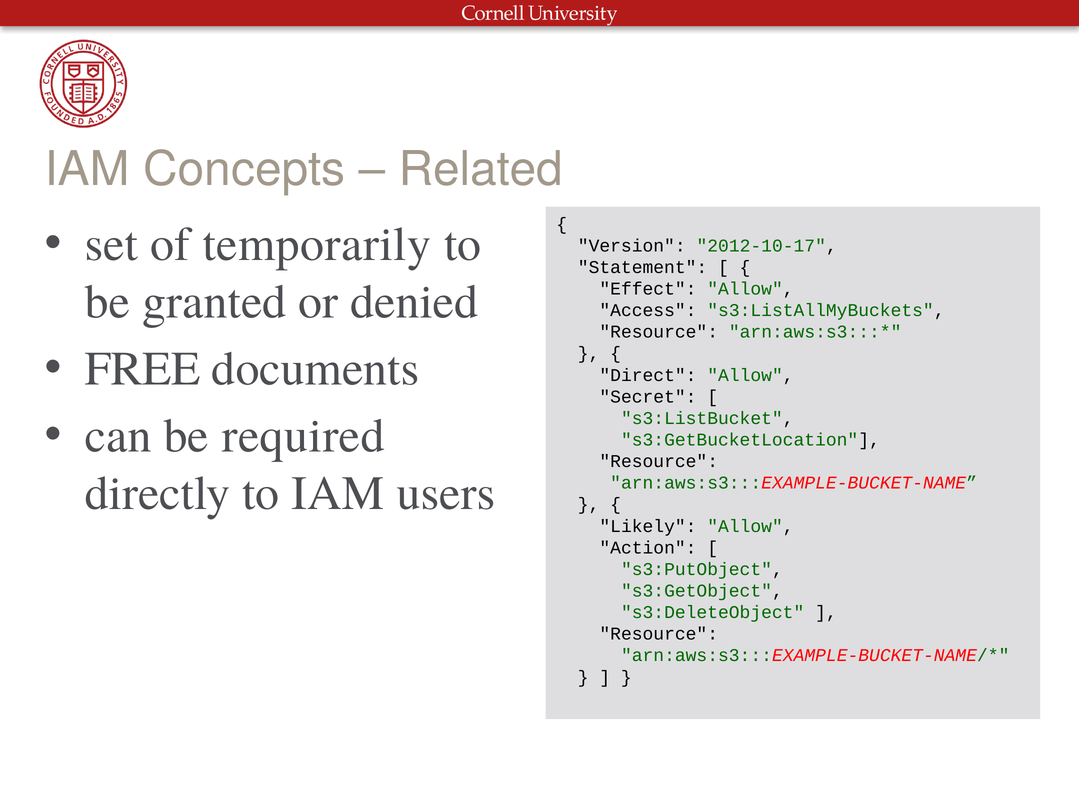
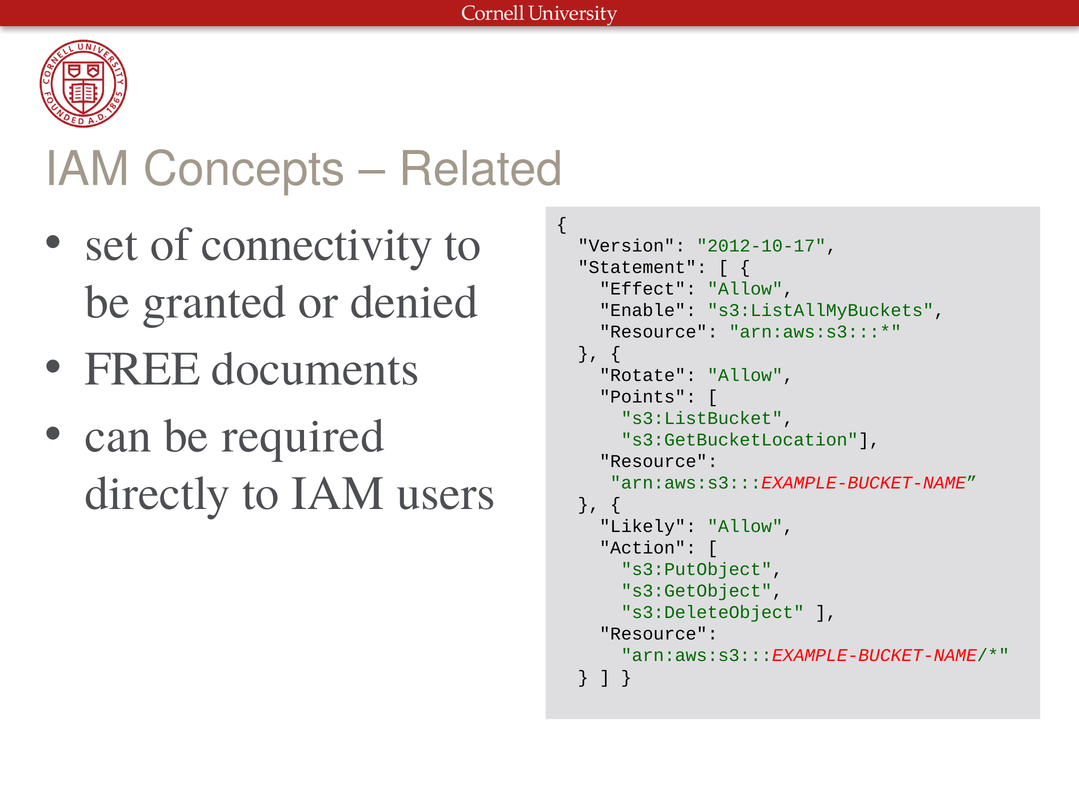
temporarily: temporarily -> connectivity (317, 244)
Access: Access -> Enable (648, 310)
Direct: Direct -> Rotate (648, 375)
Secret: Secret -> Points (648, 397)
